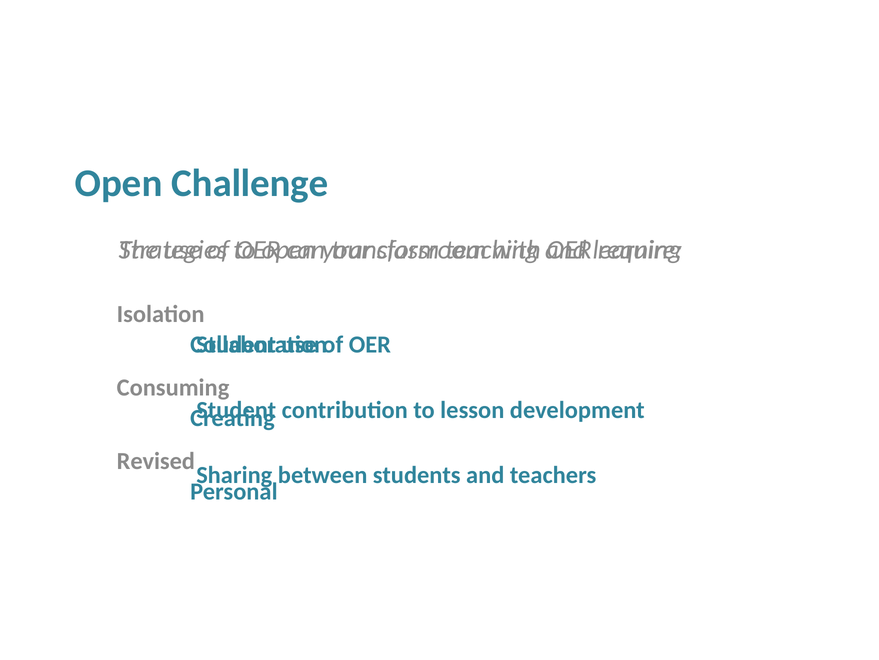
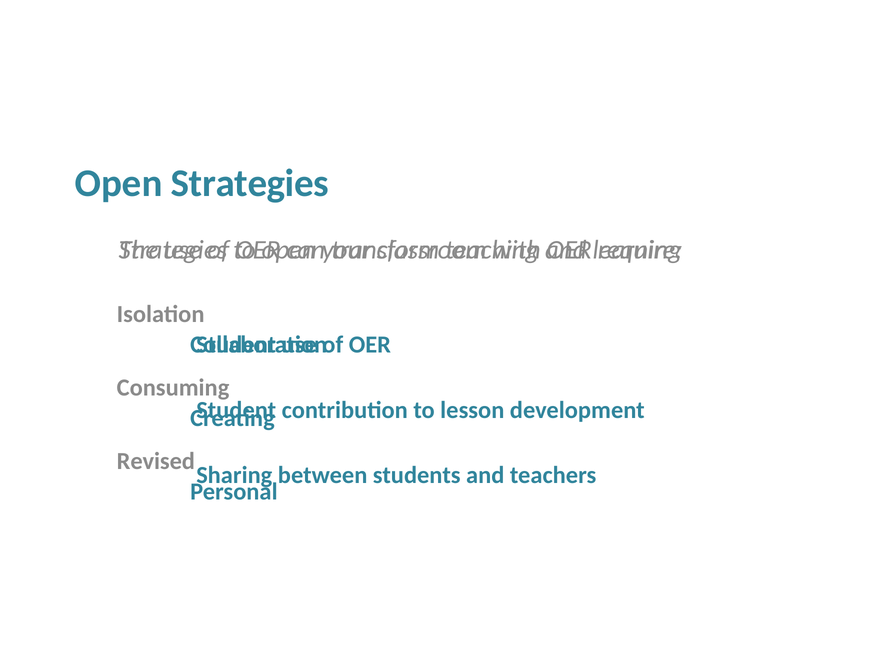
Open Challenge: Challenge -> Strategies (250, 183)
